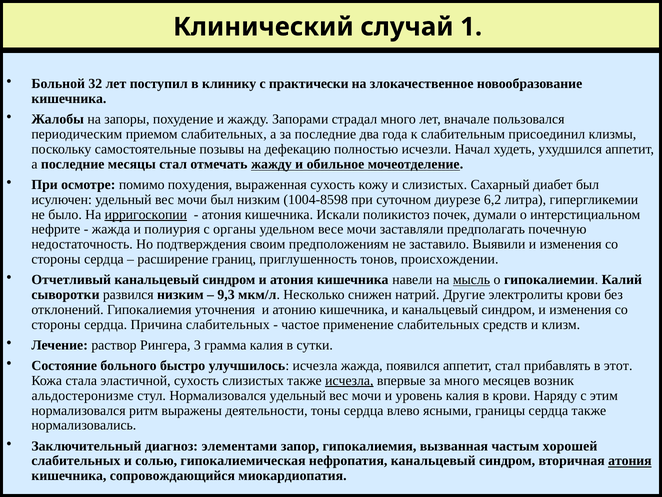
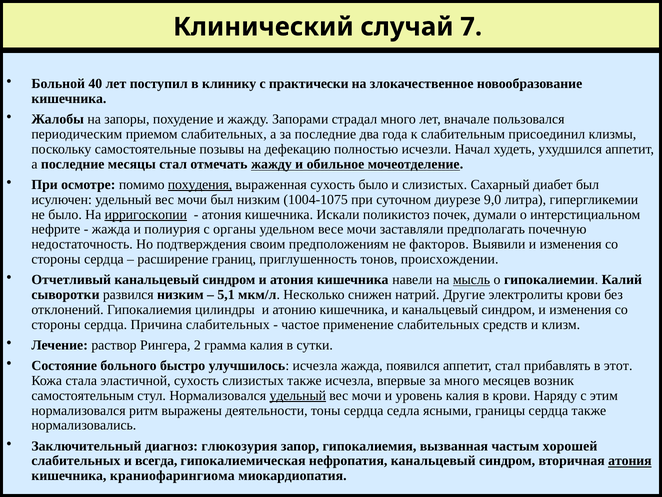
1: 1 -> 7 (471, 27)
32: 32 -> 40 (95, 84)
похудения underline: none -> present (200, 184)
сухость кожу: кожу -> было (373, 184)
1004-8598: 1004-8598 -> 1004-1075 (316, 199)
6,2: 6,2 -> 9,0 (493, 199)
заставило: заставило -> факторов (439, 244)
9,3: 9,3 -> 5,1 (226, 294)
уточнения: уточнения -> цилиндры (225, 309)
3: 3 -> 2 (197, 345)
исчезла underline: present -> none (349, 380)
альдостеронизме: альдостеронизме -> самостоятельным (83, 395)
удельный underline: none -> present (298, 395)
влево: влево -> седла (403, 410)
элементами: элементами -> глюкозурия (239, 446)
солью: солью -> всегда (156, 460)
сопровождающийся: сопровождающийся -> краниофарингиома (172, 475)
